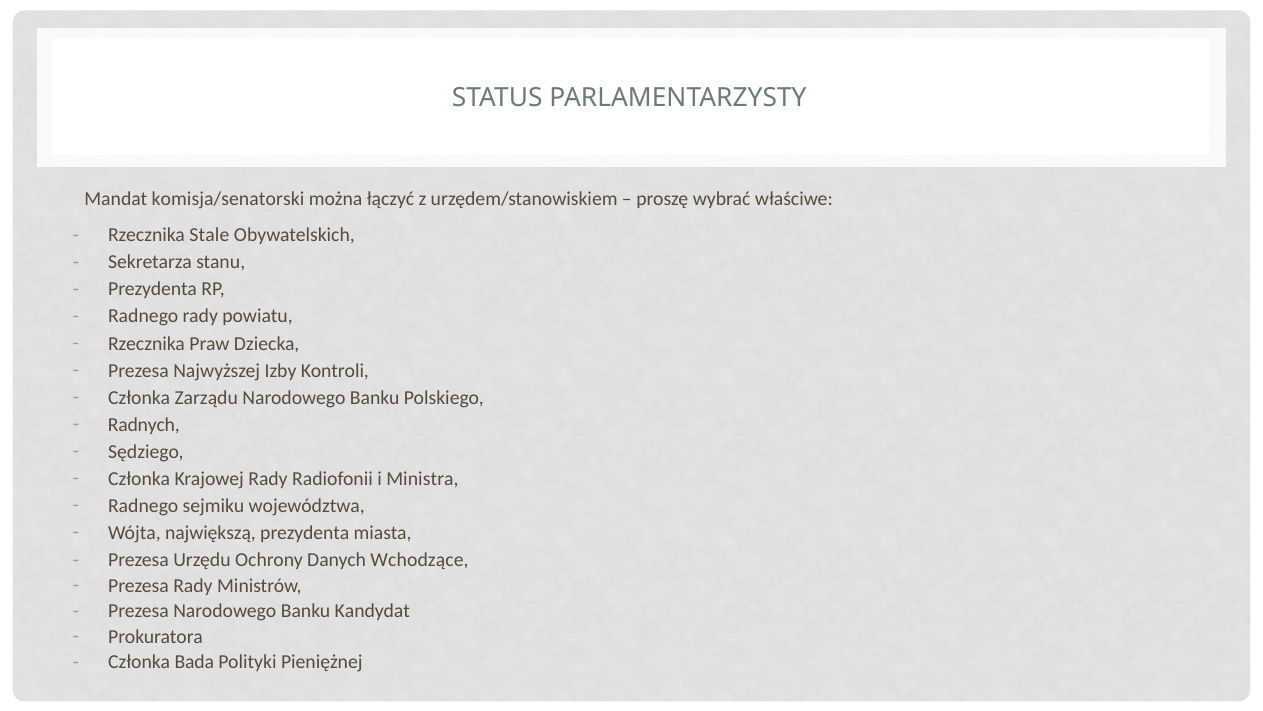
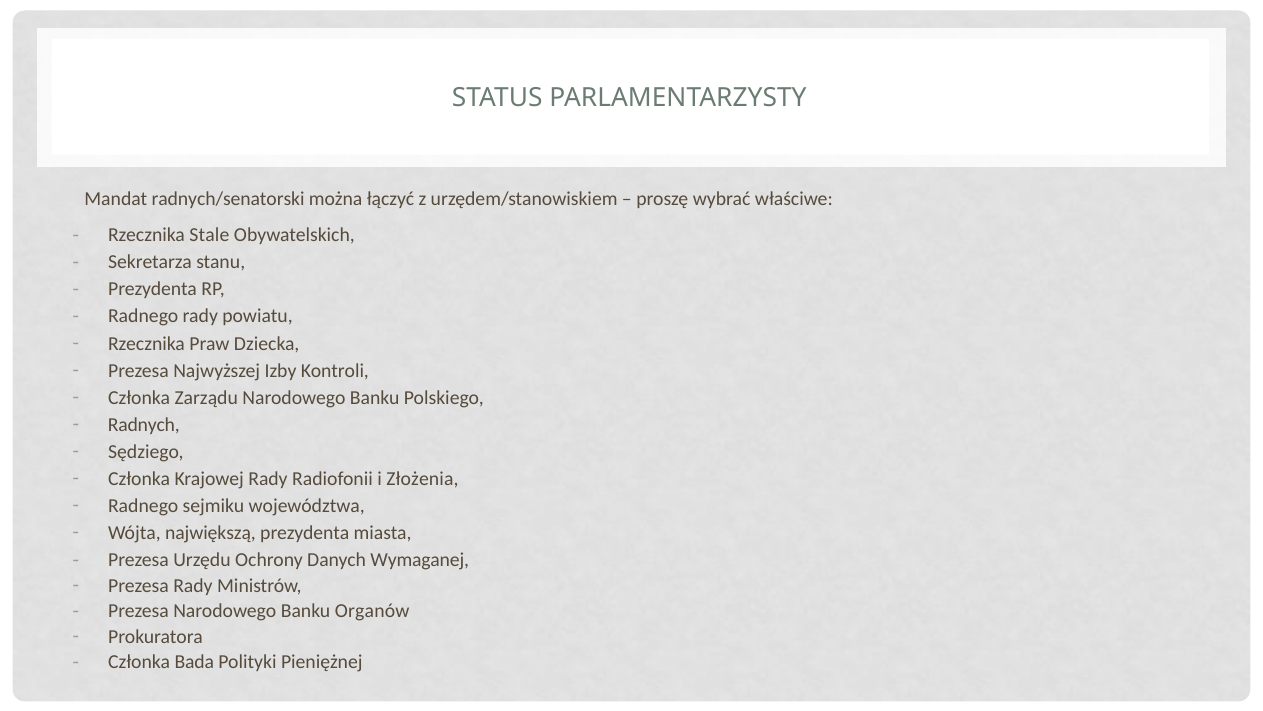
komisja/senatorski: komisja/senatorski -> radnych/senatorski (228, 199)
Ministra: Ministra -> Złożenia (422, 478)
Wchodzące: Wchodzące -> Wymaganej (420, 560)
Kandydat: Kandydat -> Organów (372, 611)
